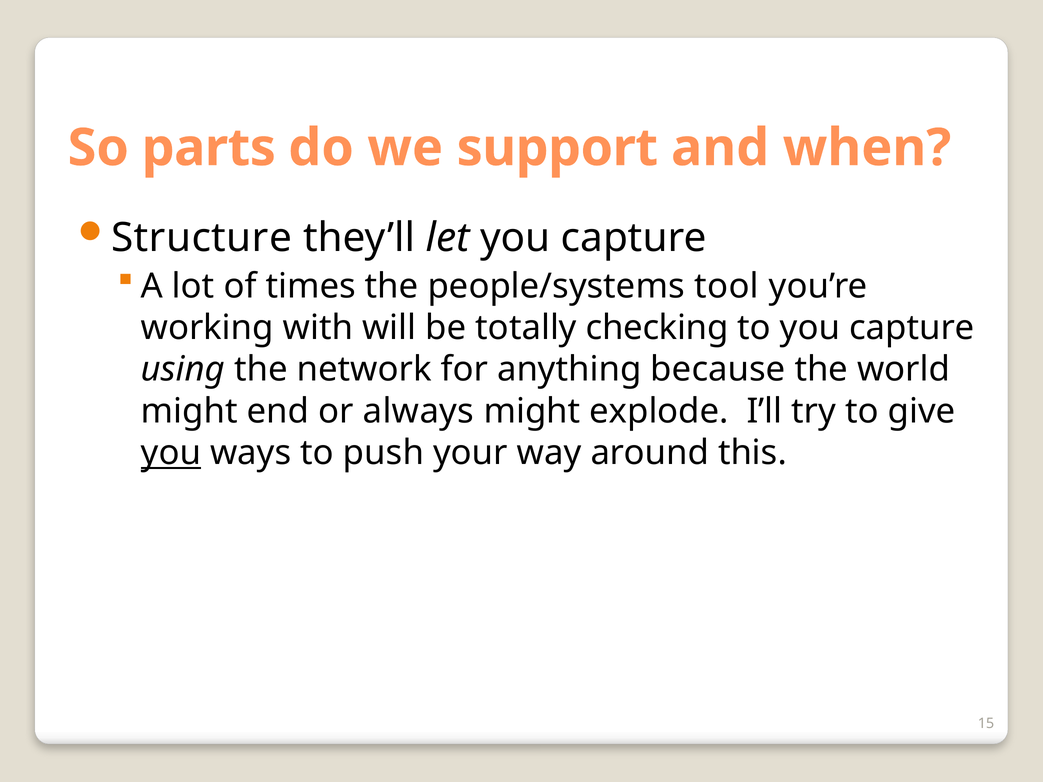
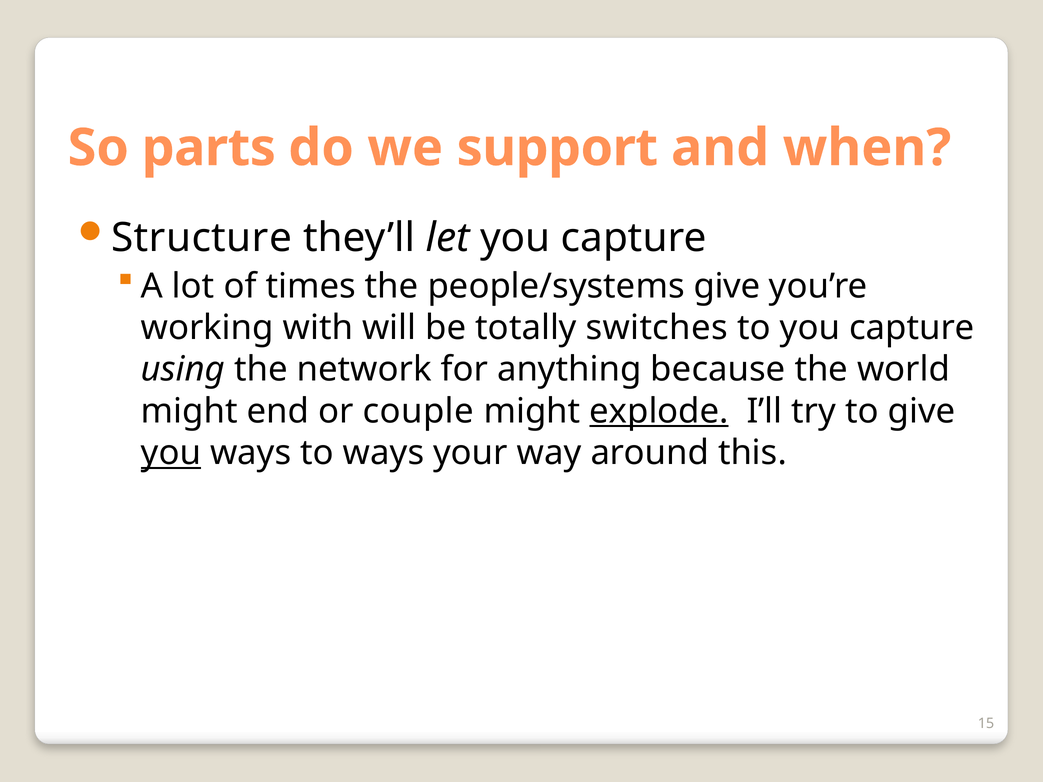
people/systems tool: tool -> give (727, 286)
checking: checking -> switches (657, 328)
always: always -> couple (418, 411)
explode underline: none -> present (659, 411)
to push: push -> ways (384, 453)
